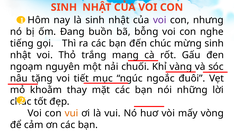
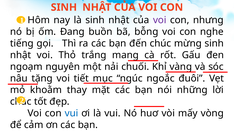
vui colour: orange -> blue (71, 114)
